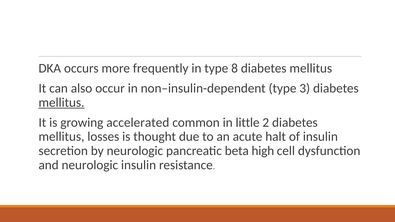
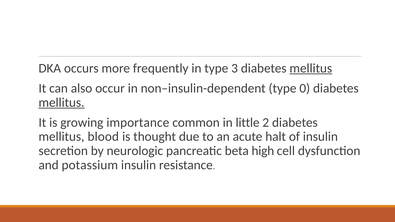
8: 8 -> 3 (235, 68)
mellitus underline: none -> present (311, 68)
3: 3 -> 0 (305, 88)
accelerated: accelerated -> importance (138, 123)
losses: losses -> blood (103, 137)
and neurologic: neurologic -> potassium (90, 165)
